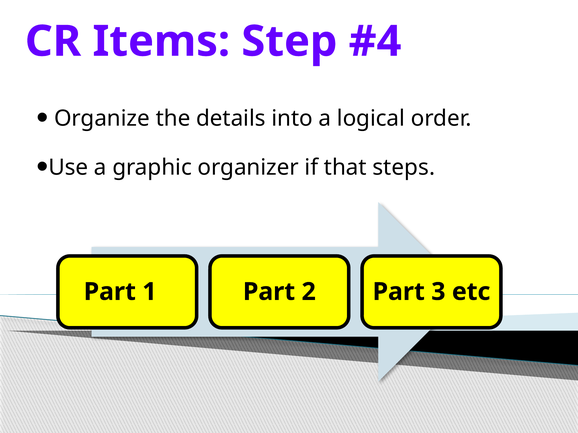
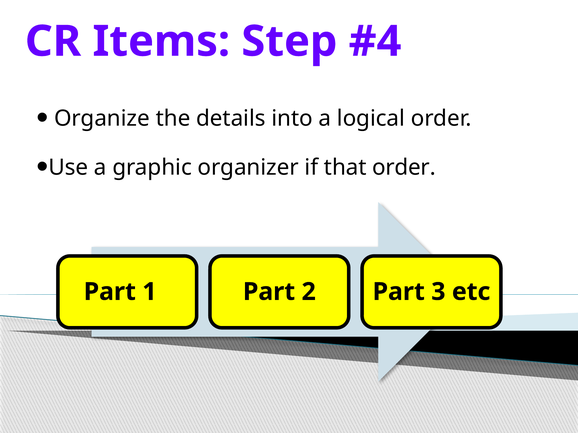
that steps: steps -> order (404, 168)
